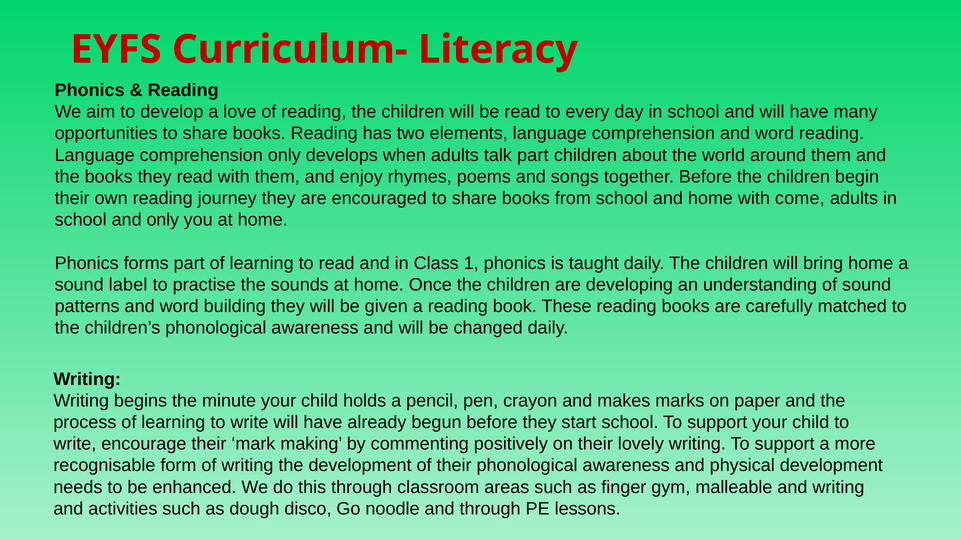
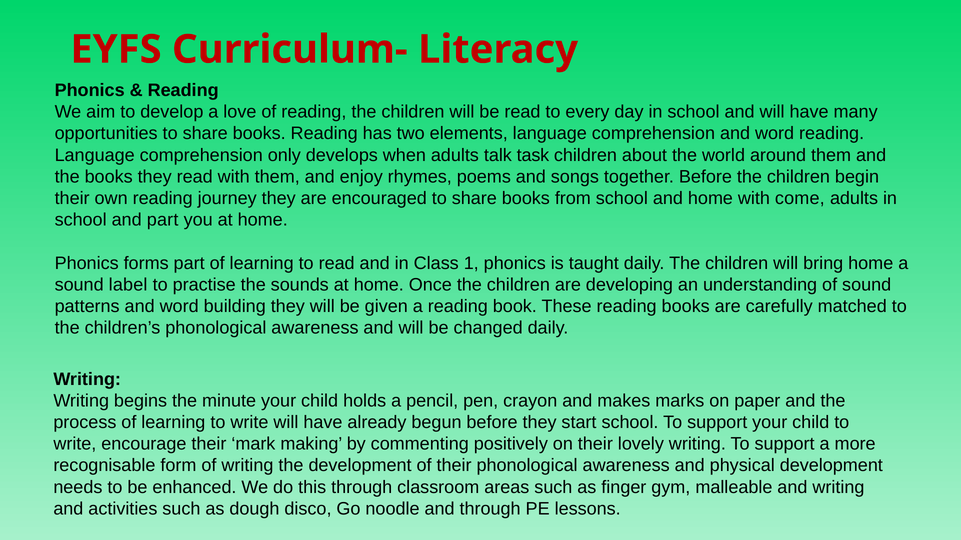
talk part: part -> task (533, 155)
and only: only -> part (163, 220)
